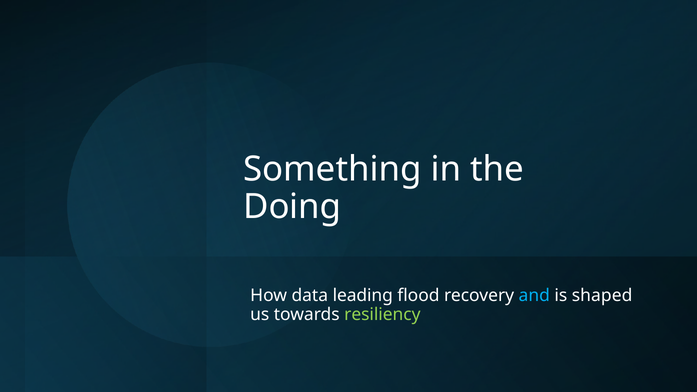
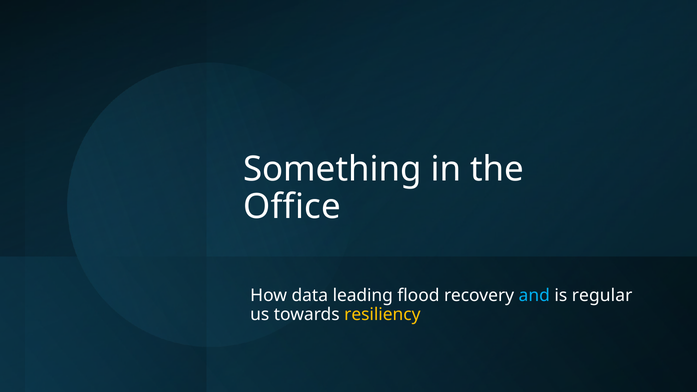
Doing: Doing -> Office (292, 207)
shaped: shaped -> regular (602, 296)
resiliency colour: light green -> yellow (382, 314)
